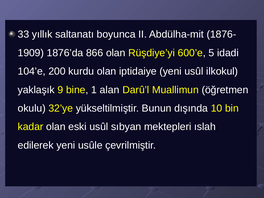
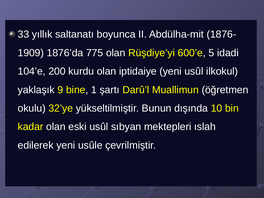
866: 866 -> 775 (95, 53)
alan: alan -> şartı (110, 90)
